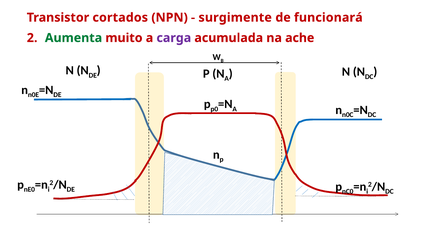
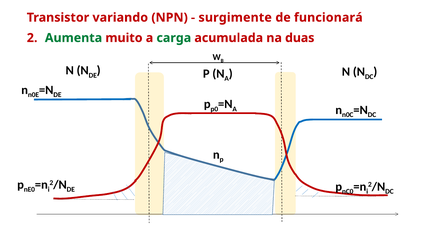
cortados: cortados -> variando (120, 18)
carga colour: purple -> green (174, 38)
ache: ache -> duas (300, 38)
